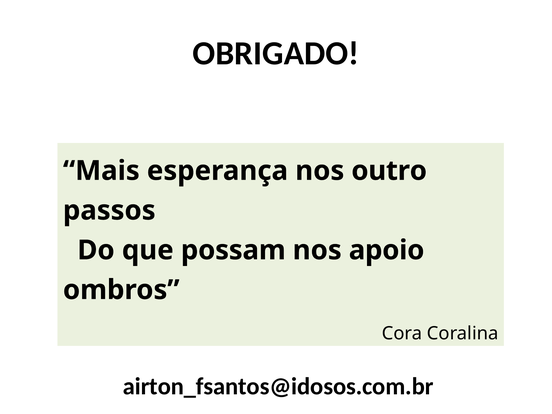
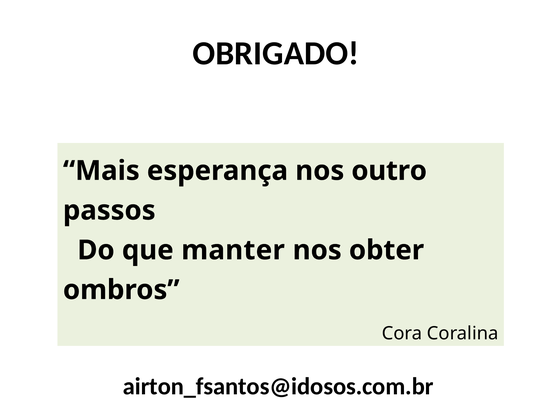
possam: possam -> manter (233, 250)
apoio: apoio -> obter (386, 250)
